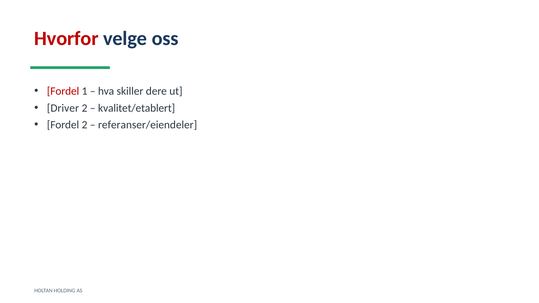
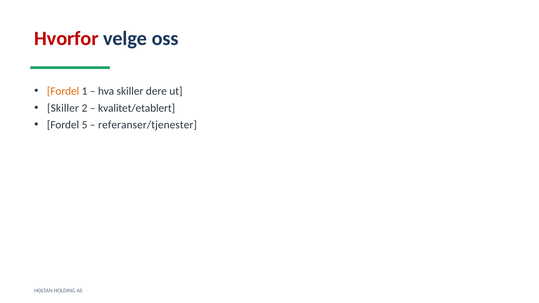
Fordel colour: red -> orange (63, 91)
Driver: Driver -> Skiller (63, 108)
Fordel 2: 2 -> 5 (85, 125)
referanser/eiendeler: referanser/eiendeler -> referanser/tjenester (148, 125)
